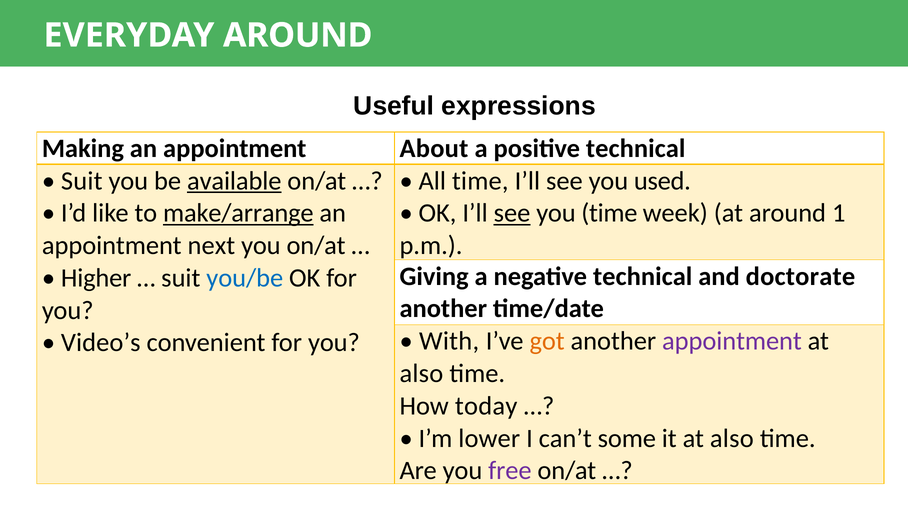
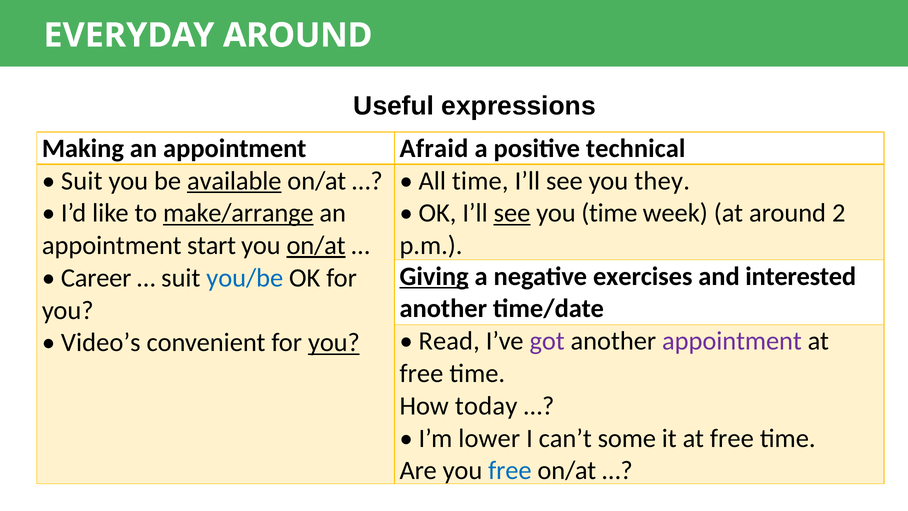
About: About -> Afraid (434, 148)
used: used -> they (662, 181)
1: 1 -> 2 (839, 213)
next: next -> start (212, 245)
on/at underline: none -> present (316, 245)
Giving underline: none -> present (434, 276)
negative technical: technical -> exercises (643, 276)
doctorate: doctorate -> interested (801, 276)
Higher: Higher -> Career (96, 278)
With: With -> Read (449, 341)
got colour: orange -> purple (547, 341)
you underline: none -> present (334, 343)
also: also -> free (421, 373)
it at also: also -> free (732, 438)
free colour: purple -> blue (510, 470)
